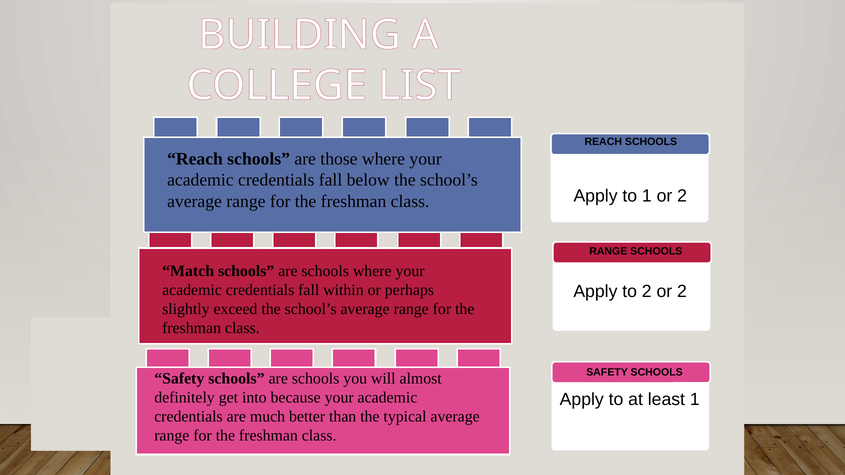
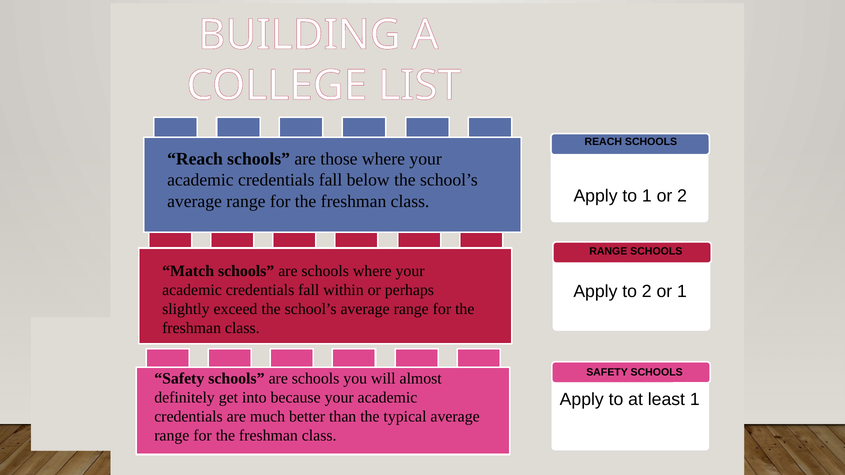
2 or 2: 2 -> 1 (682, 292)
